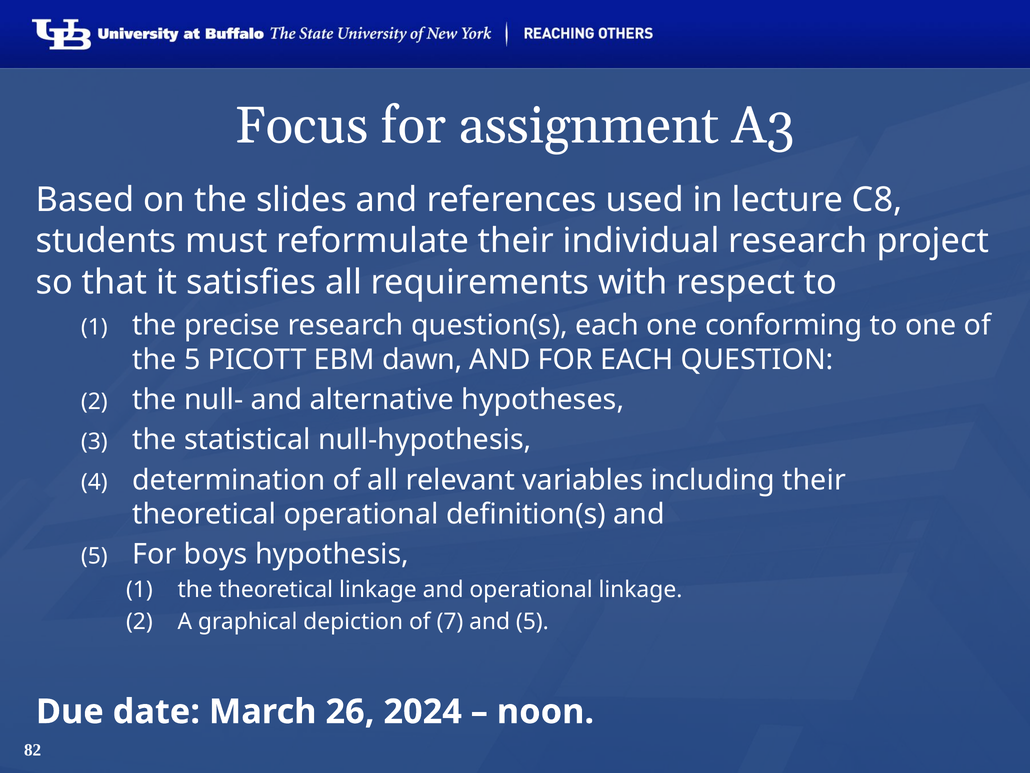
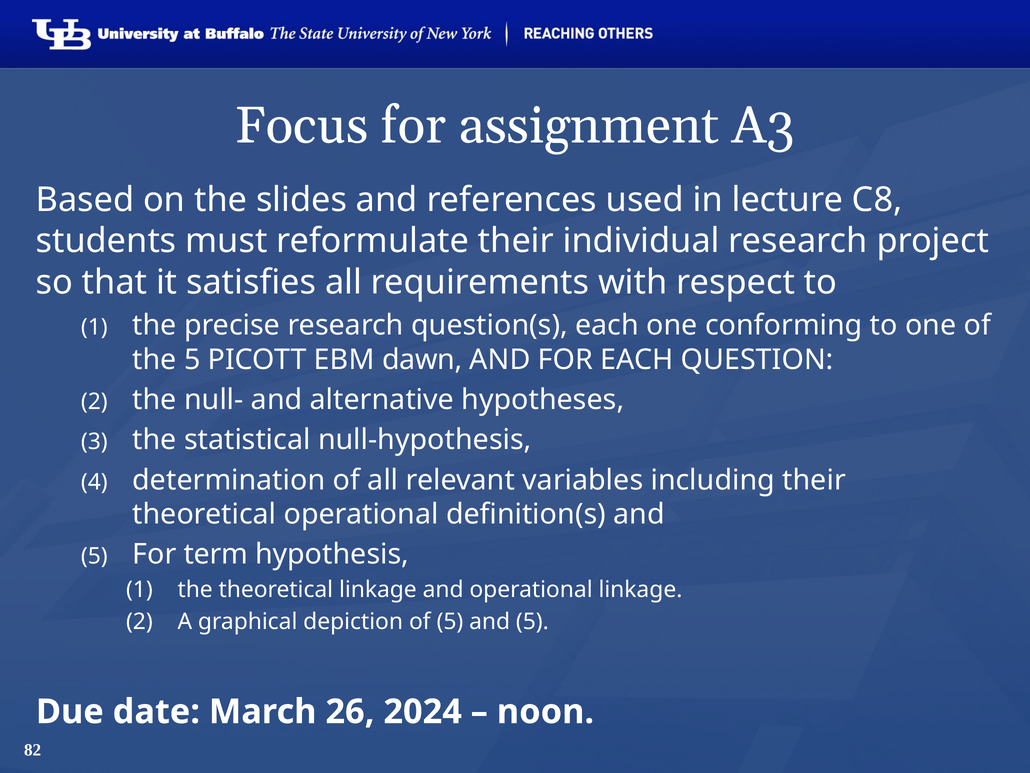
boys: boys -> term (216, 554)
of 7: 7 -> 5 (450, 621)
